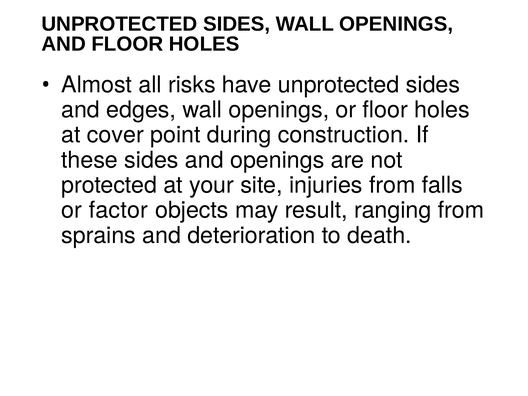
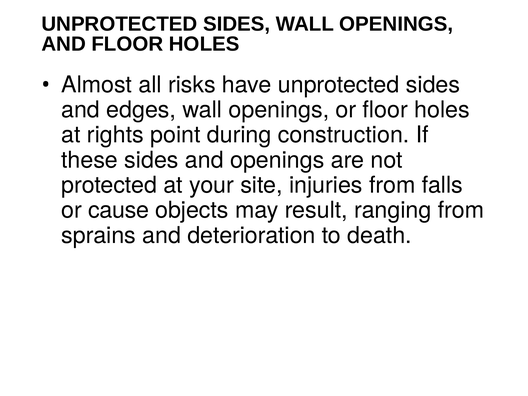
cover: cover -> rights (115, 135)
factor: factor -> cause (119, 210)
